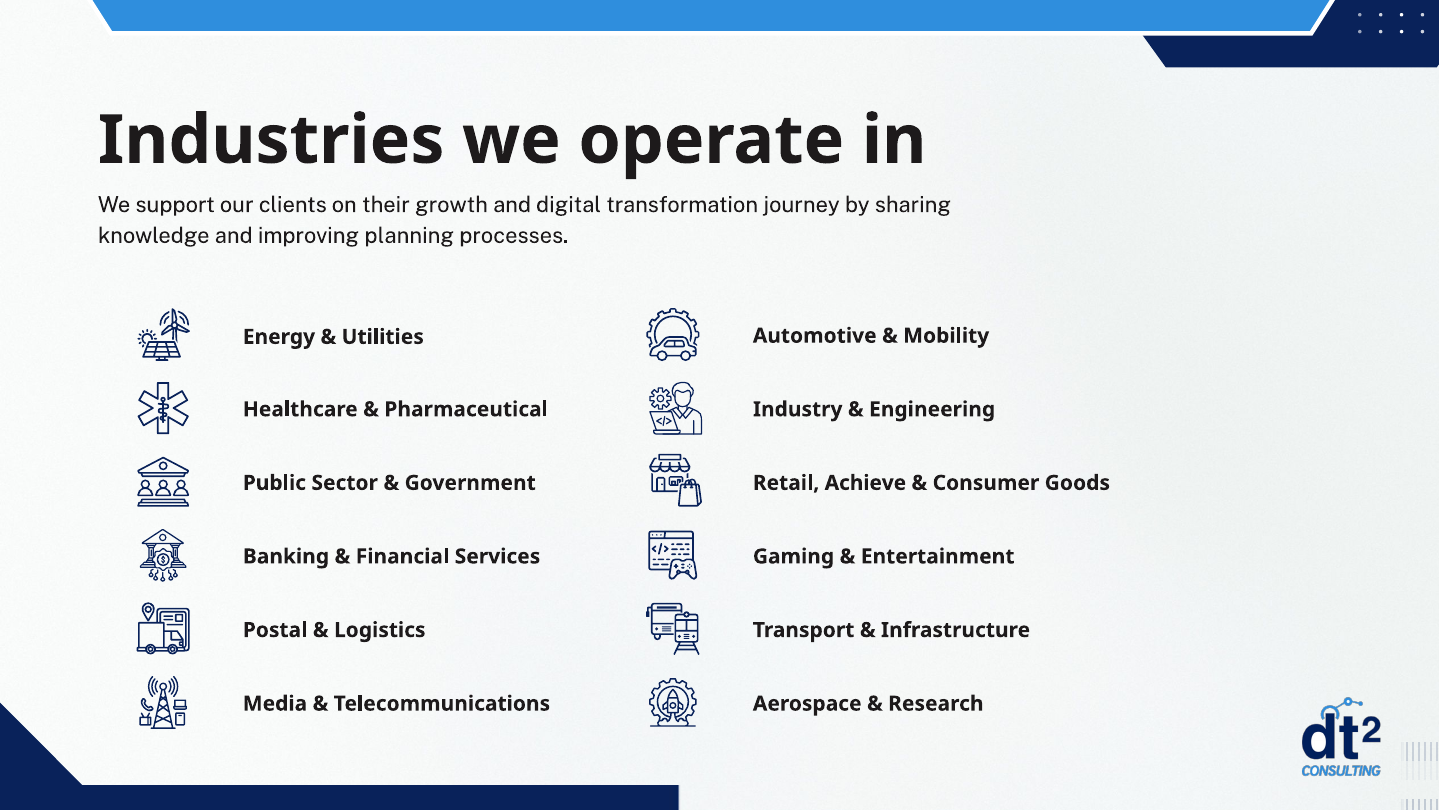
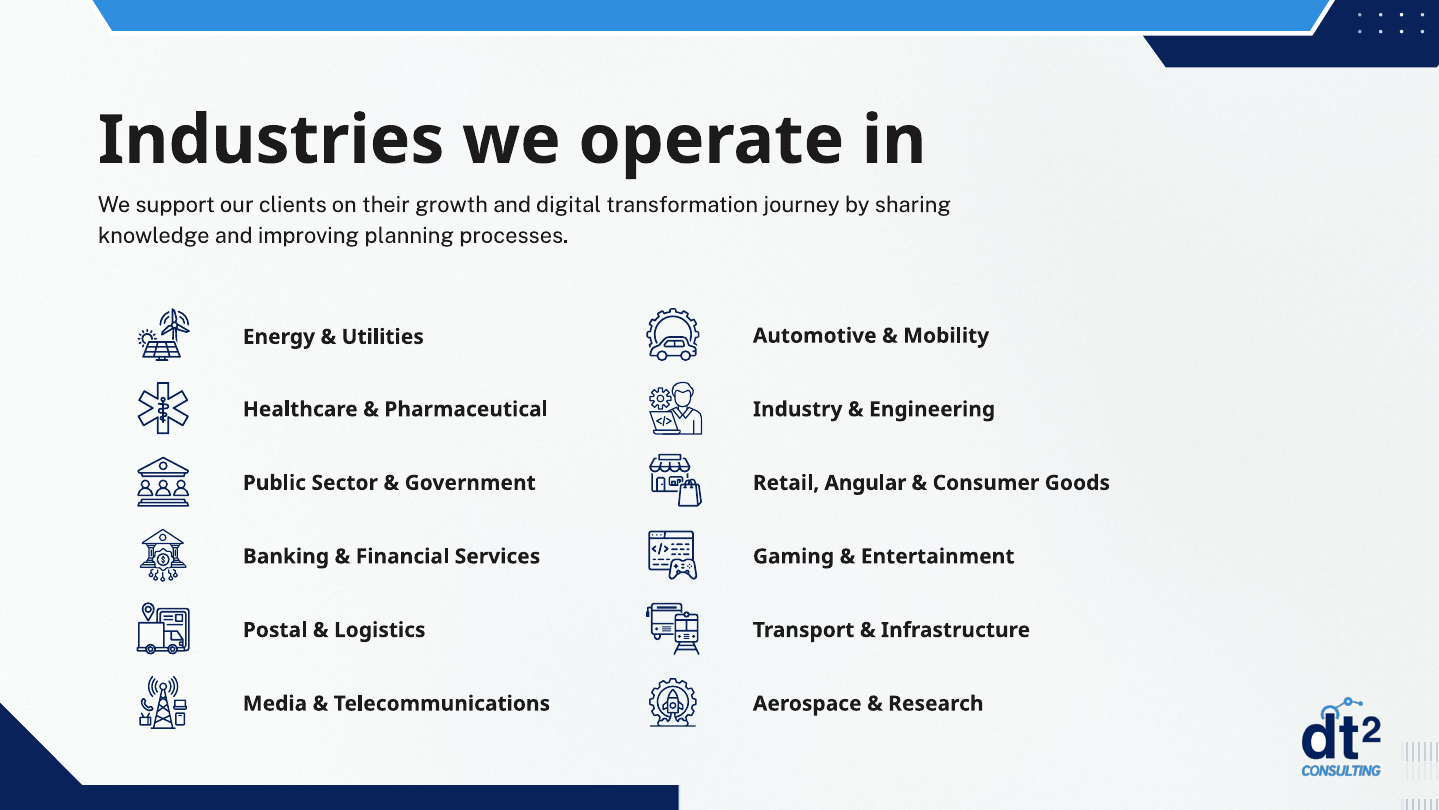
Achieve: Achieve -> Angular (865, 483)
